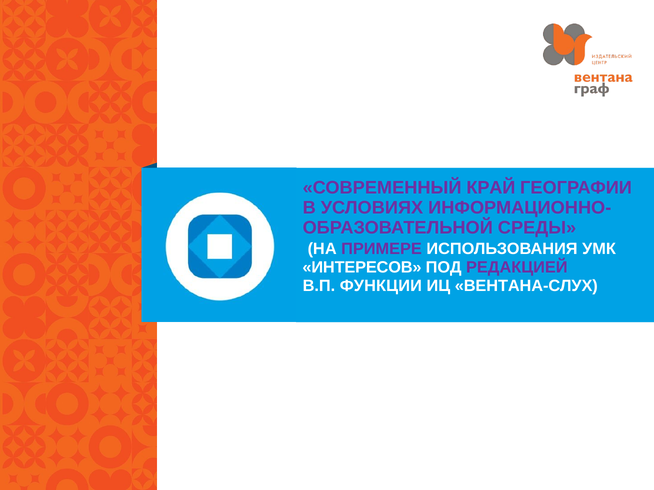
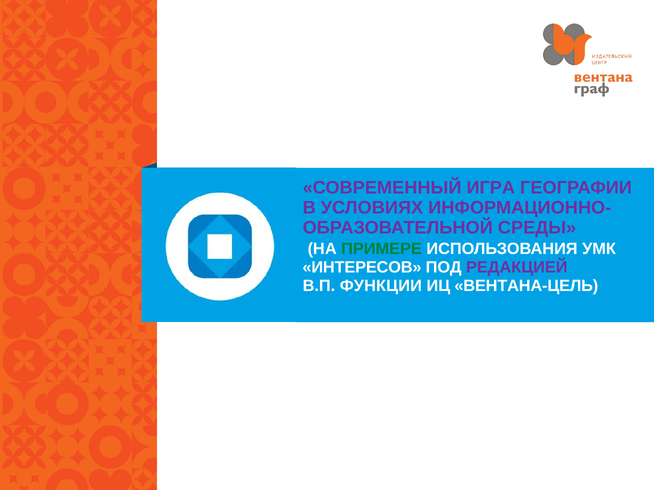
КРАЙ: КРАЙ -> ИГРА (491, 188)
ПРИМЕРЕ colour: purple -> green (382, 249)
ВЕНТАНА-СЛУХ: ВЕНТАНА-СЛУХ -> ВЕНТАНА-ЦЕЛЬ (526, 286)
